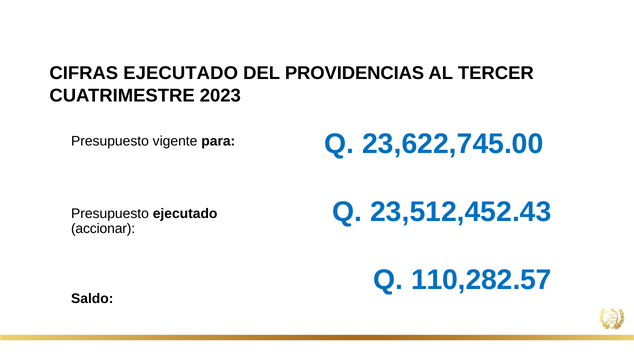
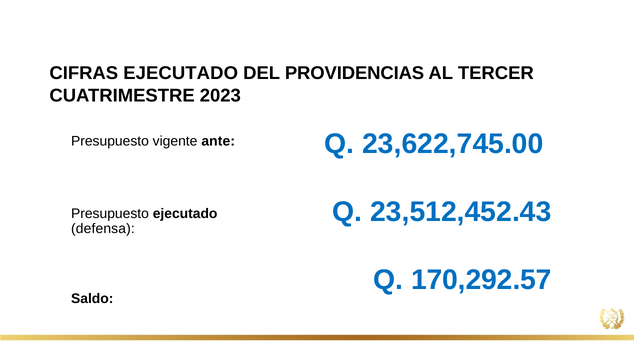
para: para -> ante (218, 141)
accionar: accionar -> defensa (103, 229)
110,282.57: 110,282.57 -> 170,292.57 (481, 280)
